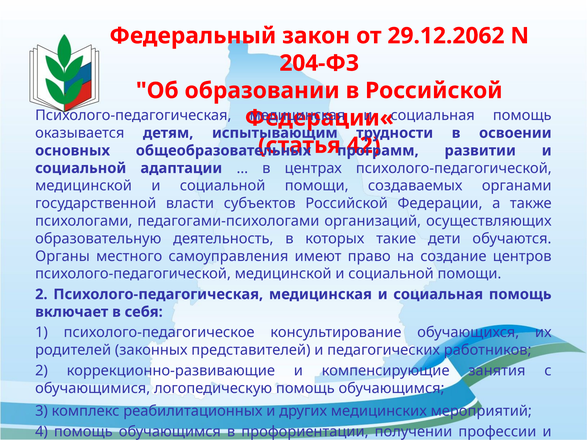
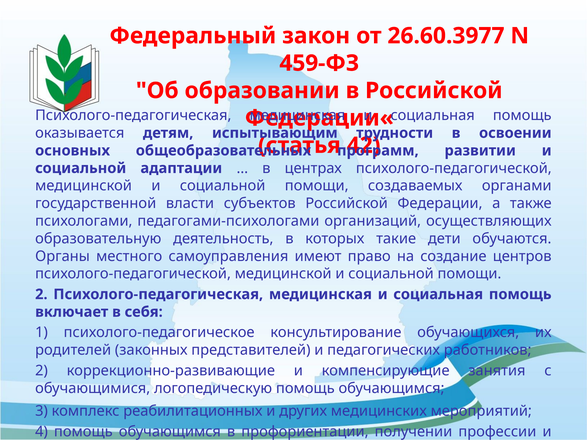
29.12.2062: 29.12.2062 -> 26.60.3977 (446, 36)
204-ФЗ: 204-ФЗ -> 459-ФЗ (319, 63)
